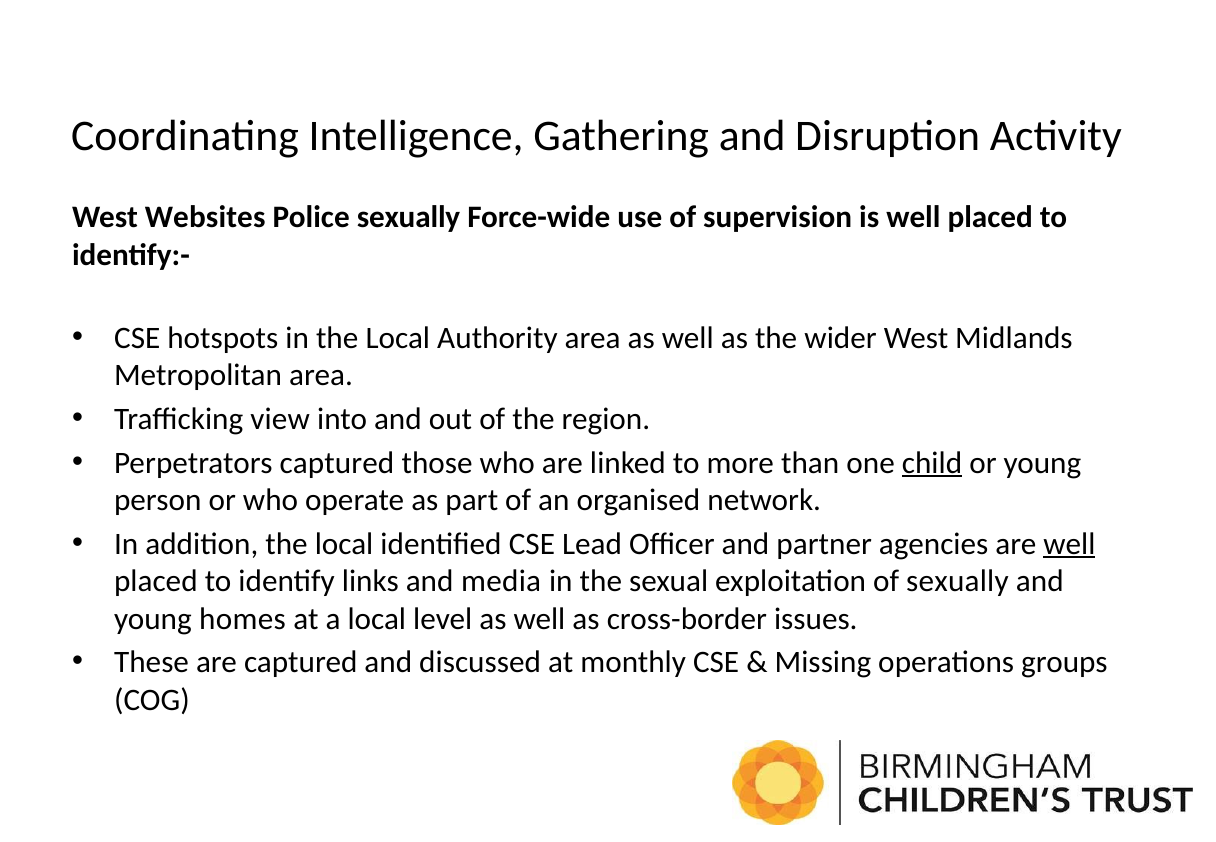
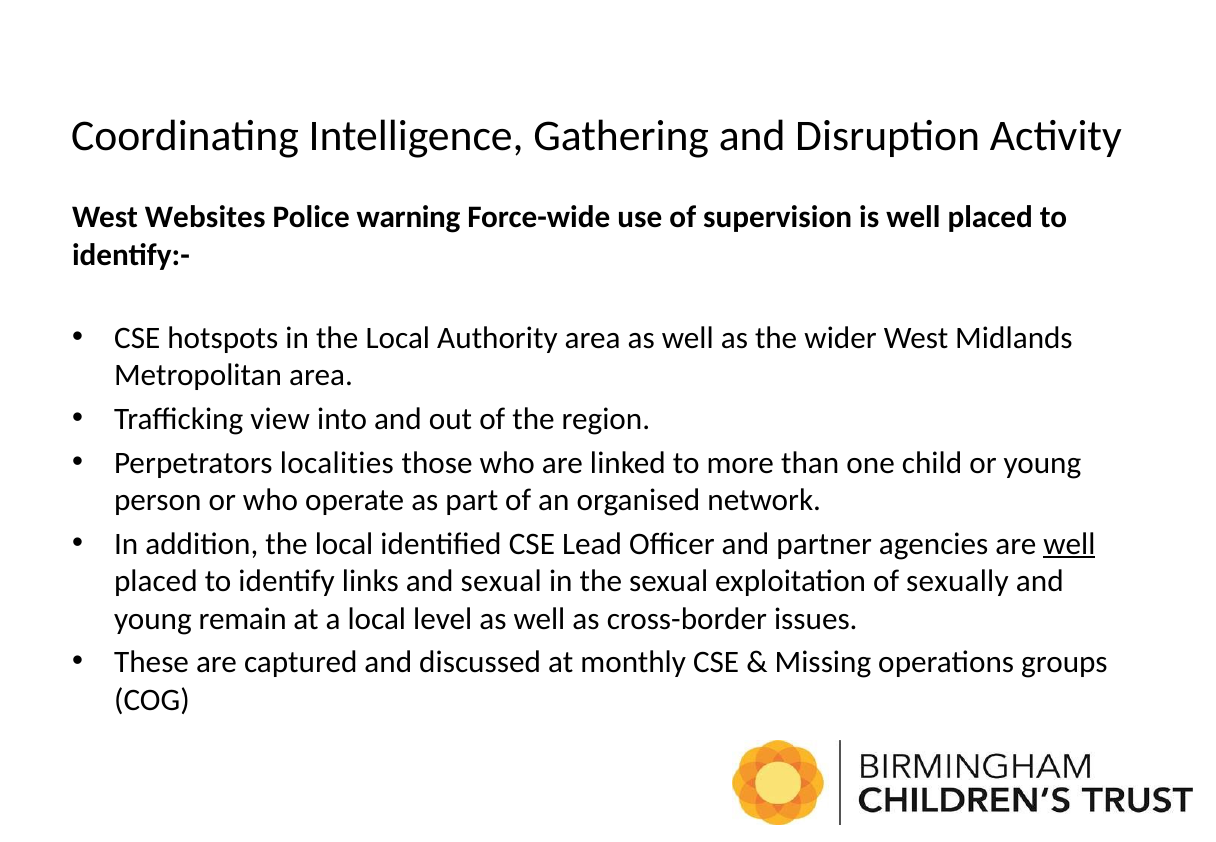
Police sexually: sexually -> warning (409, 218)
Perpetrators captured: captured -> localities (337, 463)
child underline: present -> none (932, 463)
and media: media -> sexual (501, 581)
homes: homes -> remain (243, 619)
